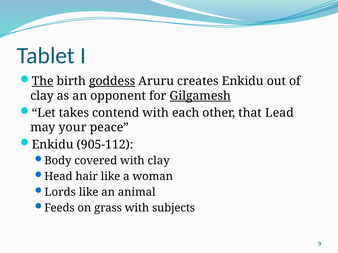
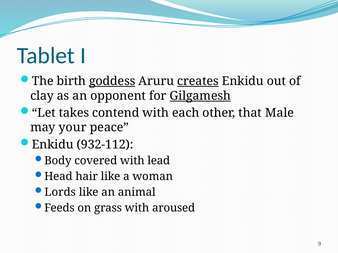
The underline: present -> none (43, 81)
creates underline: none -> present (198, 81)
Lead: Lead -> Male (280, 113)
905-112: 905-112 -> 932-112 (105, 145)
with clay: clay -> lead (159, 161)
subjects: subjects -> aroused (174, 208)
